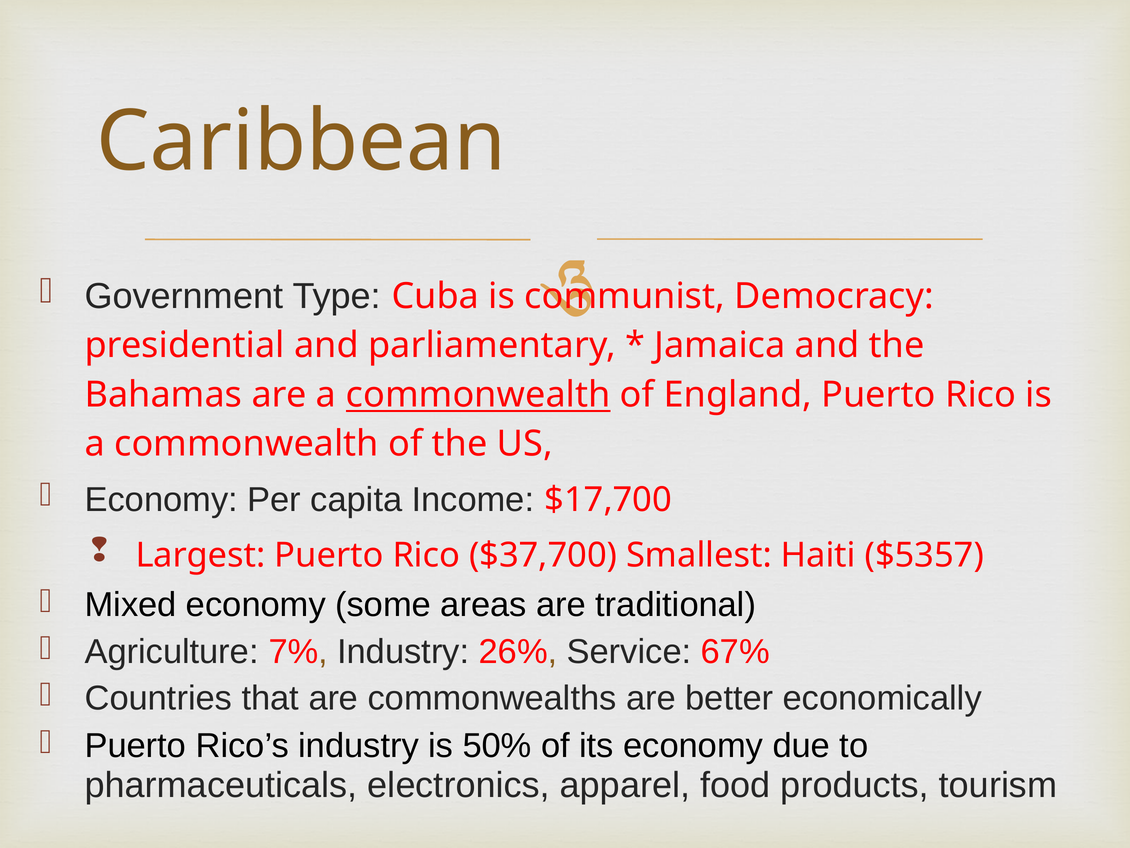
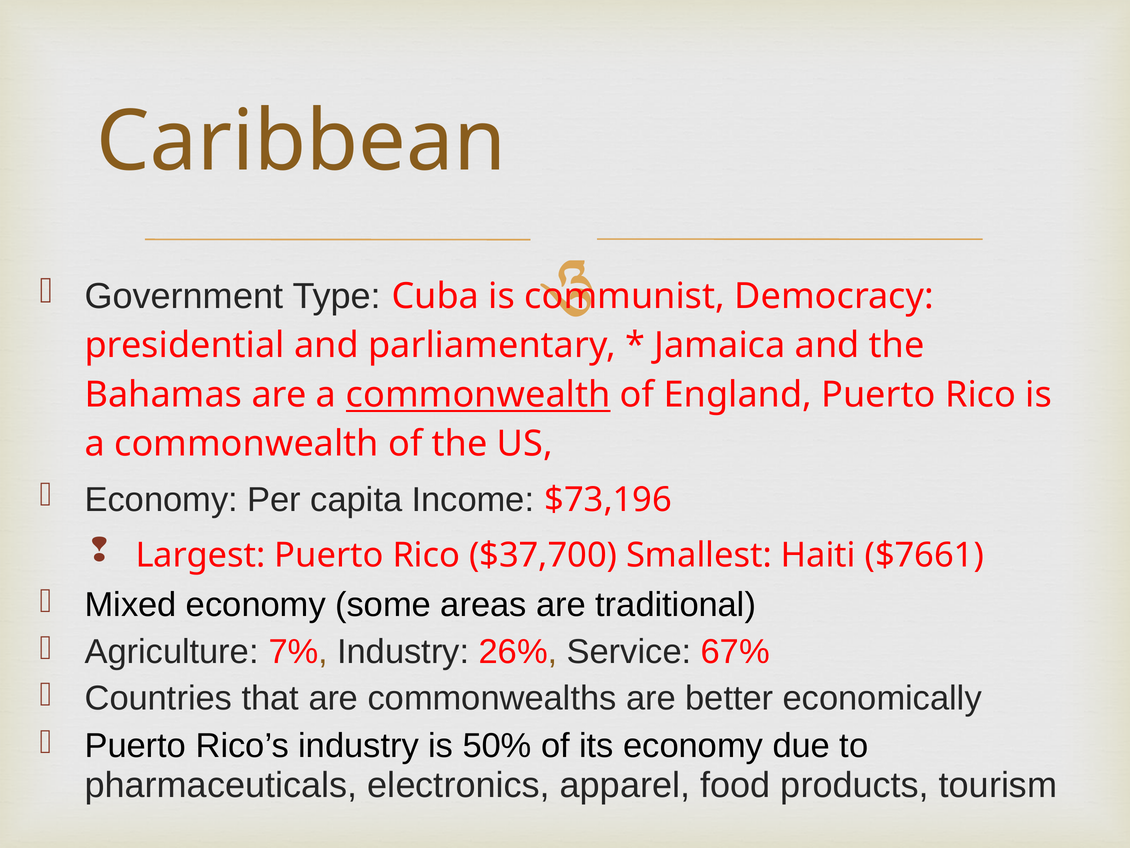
$17,700: $17,700 -> $73,196 (608, 500)
$5357: $5357 -> $7661 (924, 555)
